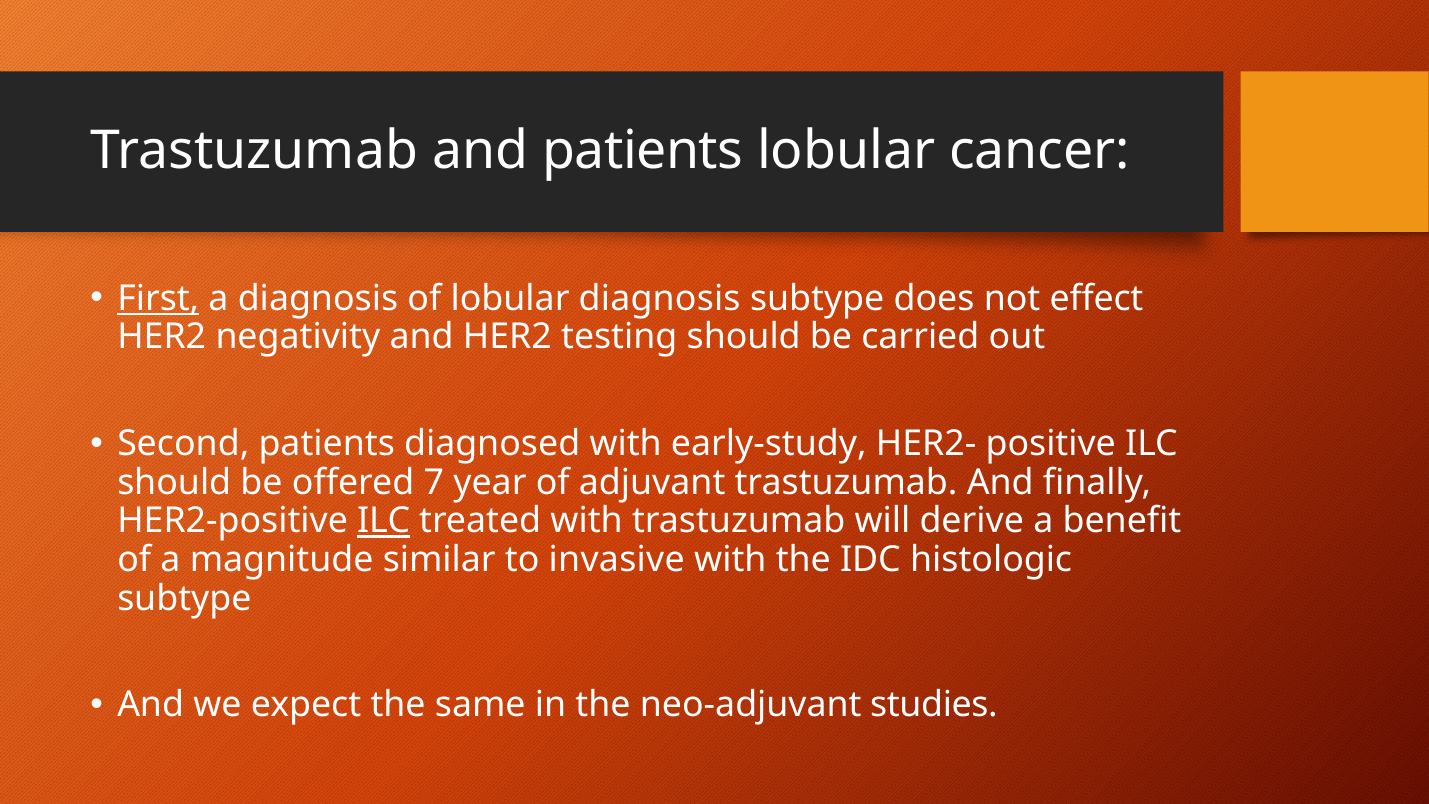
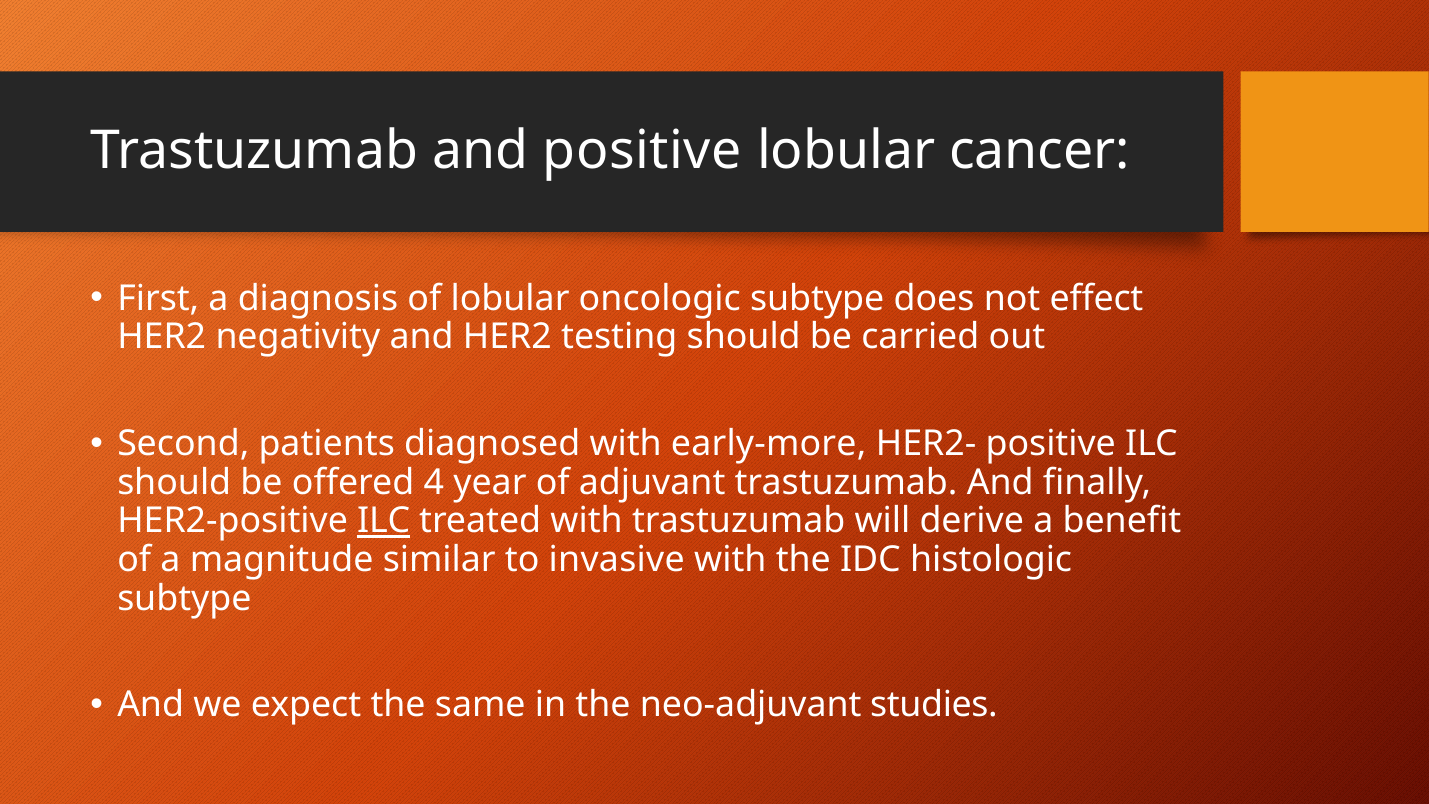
and patients: patients -> positive (642, 151)
First underline: present -> none (158, 298)
lobular diagnosis: diagnosis -> oncologic (660, 298)
early-study: early-study -> early-more (769, 444)
7: 7 -> 4 (434, 482)
